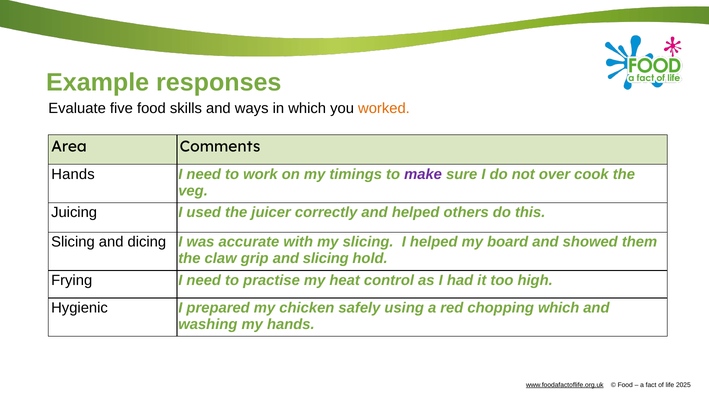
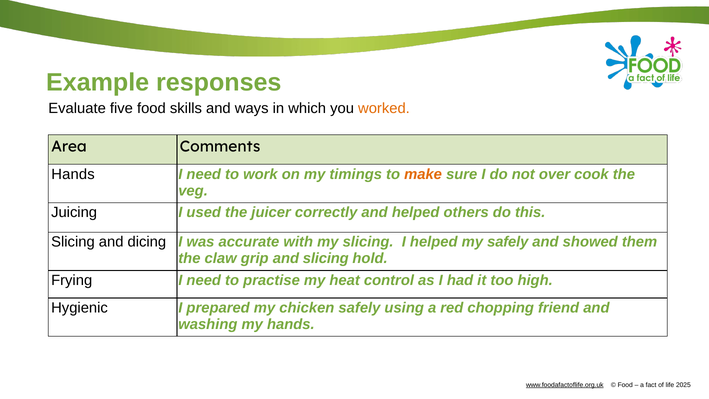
make colour: purple -> orange (423, 174)
my board: board -> safely (508, 242)
chopping which: which -> friend (559, 308)
